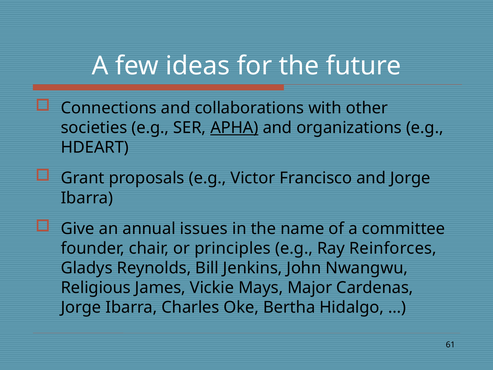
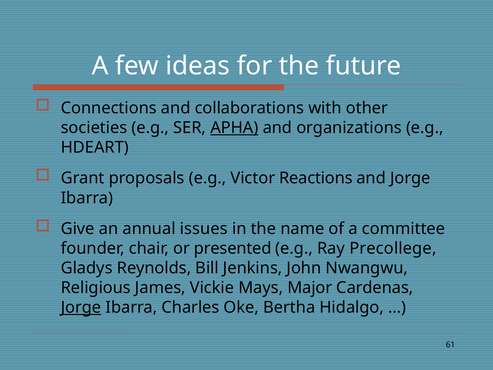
Francisco: Francisco -> Reactions (316, 178)
principles: principles -> presented (233, 248)
Reinforces: Reinforces -> Precollege (393, 248)
Jorge underline: none -> present (81, 307)
